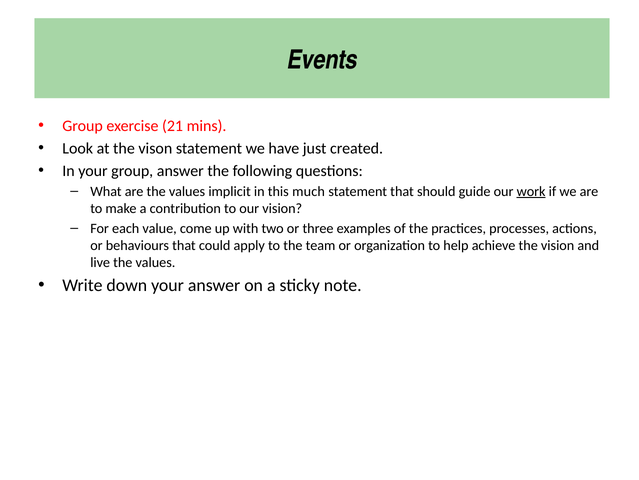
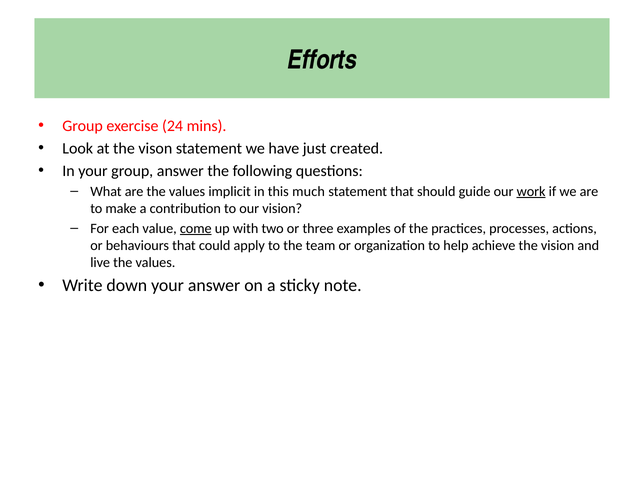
Events: Events -> Efforts (322, 60)
21: 21 -> 24 (173, 126)
come underline: none -> present (196, 228)
